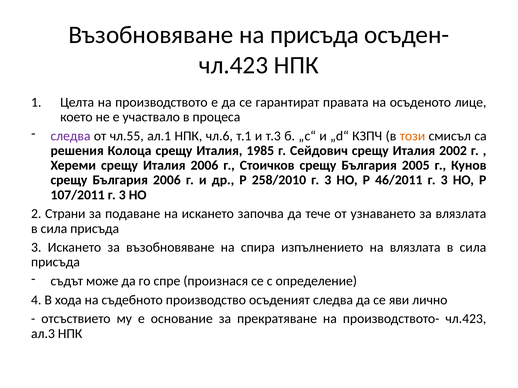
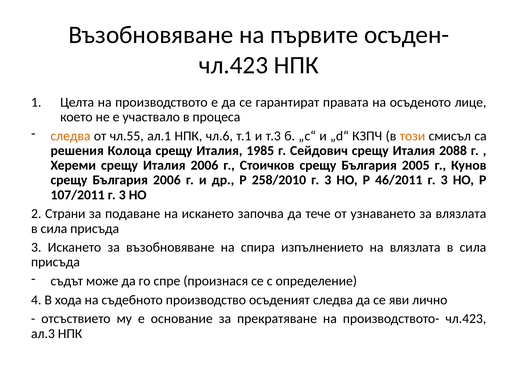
на присъда: присъда -> първите (314, 35)
следва colour: purple -> orange (70, 136)
2002: 2002 -> 2088 (453, 151)
